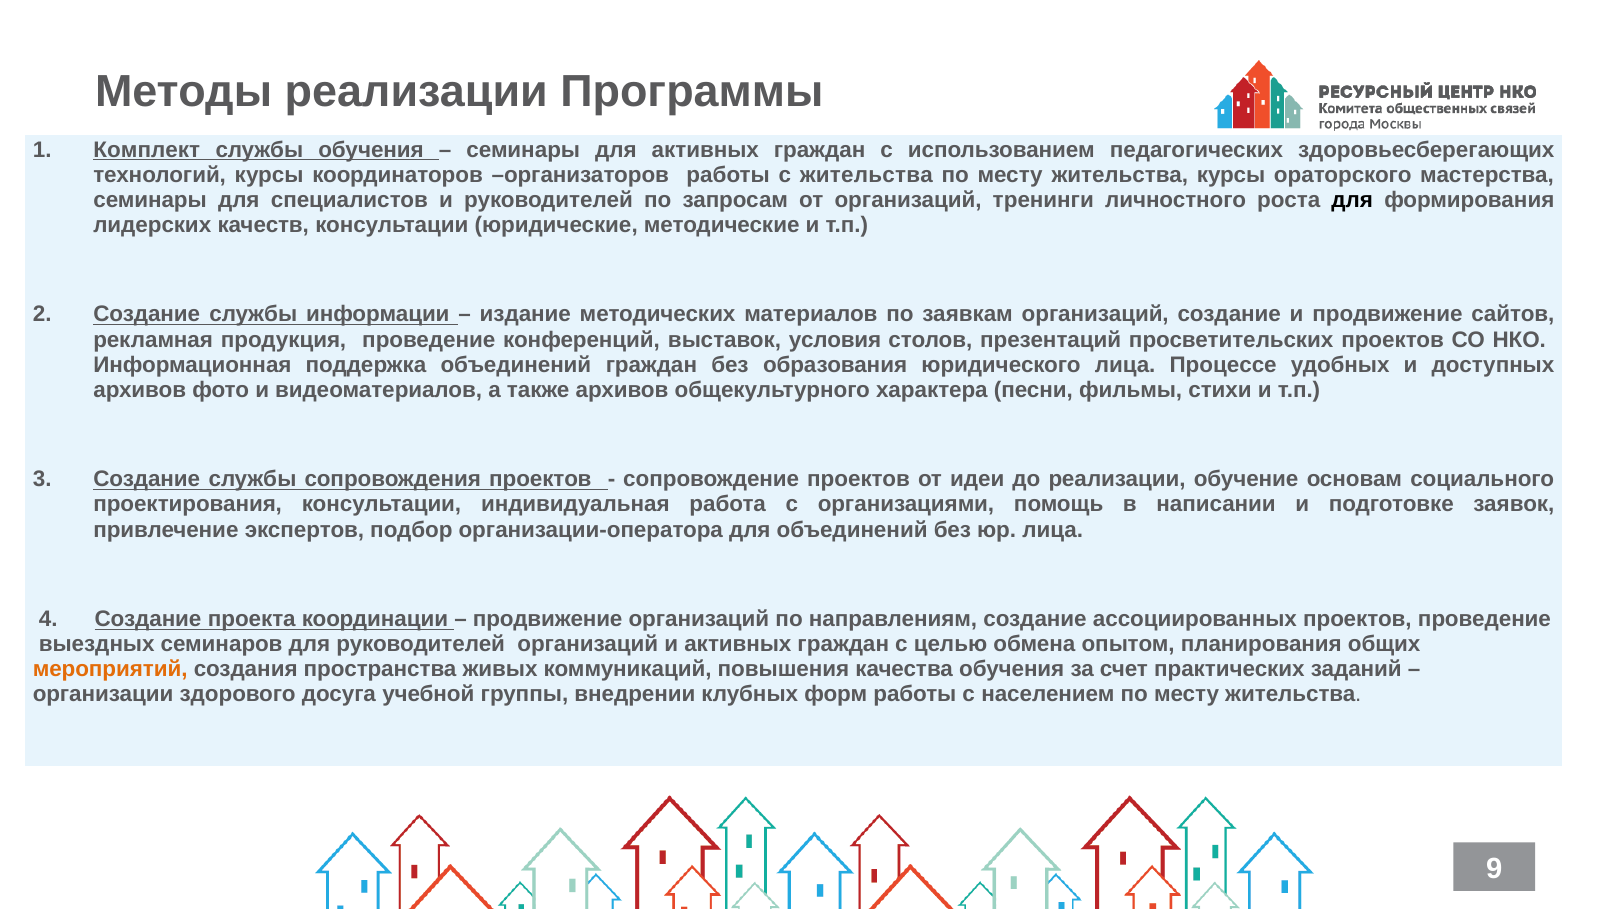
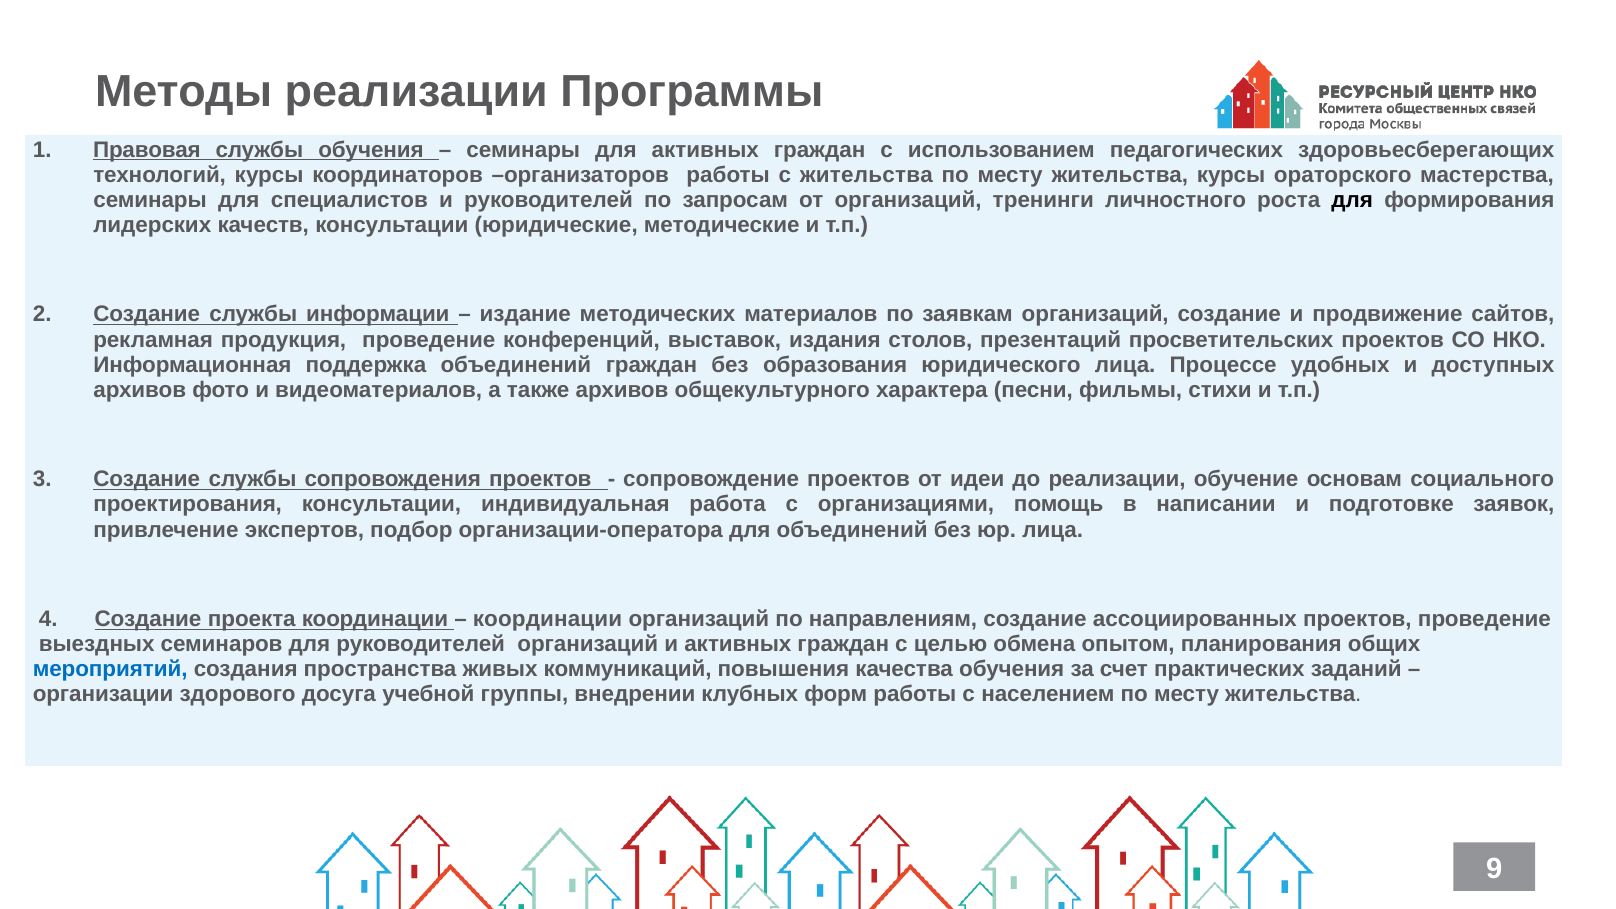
Комплект: Комплект -> Правовая (147, 150)
условия: условия -> издания (835, 340)
продвижение: продвижение -> координации (547, 619)
мероприятий colour: orange -> blue (110, 669)
